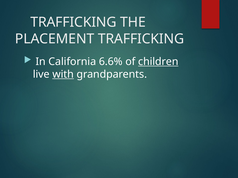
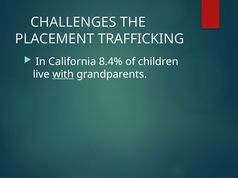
TRAFFICKING: TRAFFICKING -> CHALLENGES (73, 22)
6.6%: 6.6% -> 8.4% (111, 62)
children underline: present -> none (158, 62)
